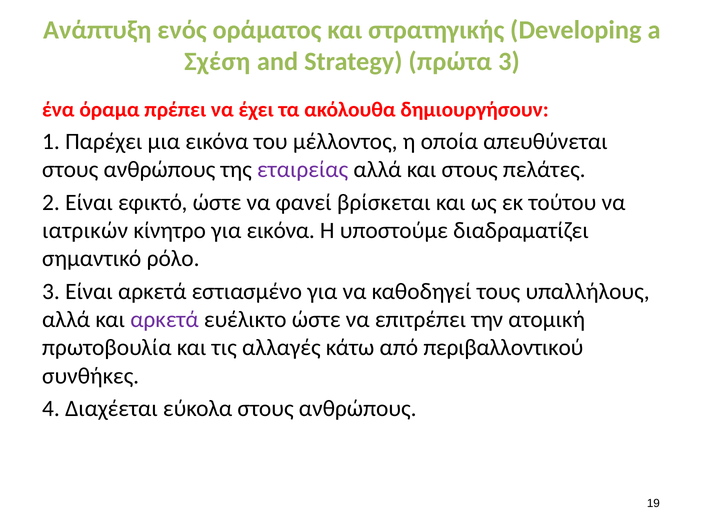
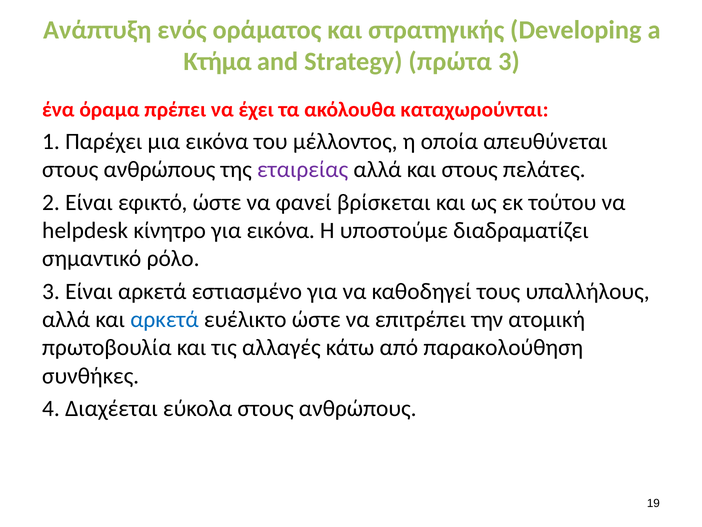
Σχέση: Σχέση -> Κτήμα (218, 62)
δημιουργήσουν: δημιουργήσουν -> καταχωρούνται (474, 110)
ιατρικών: ιατρικών -> helpdesk (85, 230)
αρκετά colour: purple -> blue (165, 319)
περιβαλλοντικού: περιβαλλοντικού -> παρακολούθηση (503, 347)
